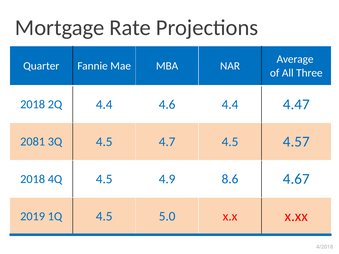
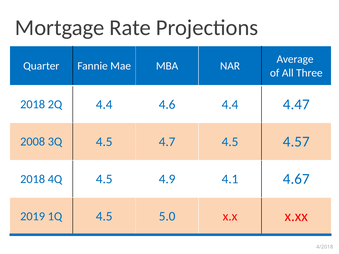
2081: 2081 -> 2008 (33, 142)
8.6: 8.6 -> 4.1 (230, 179)
